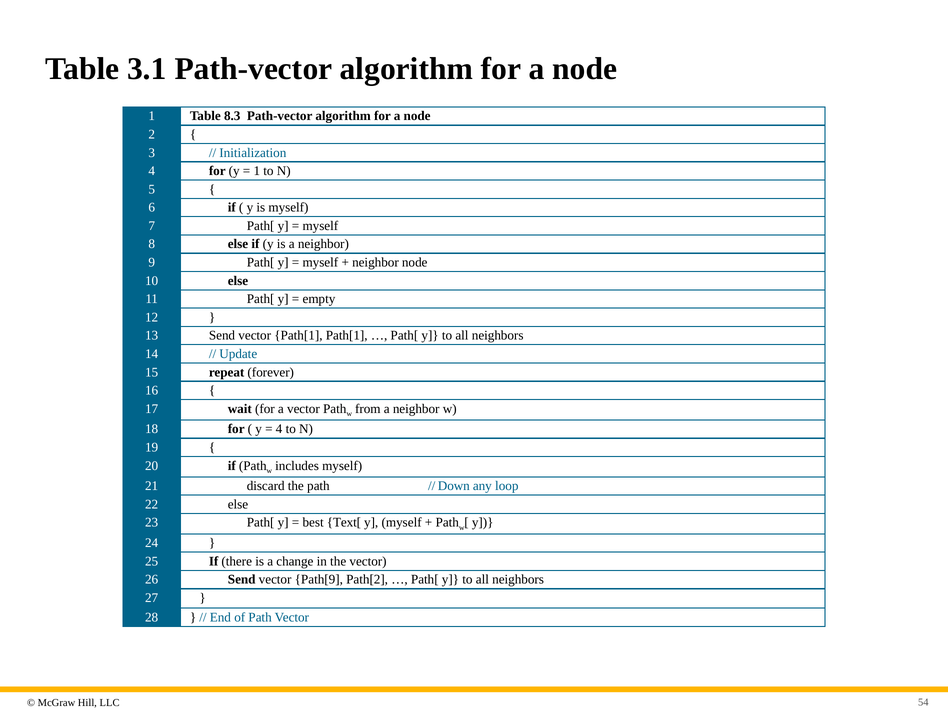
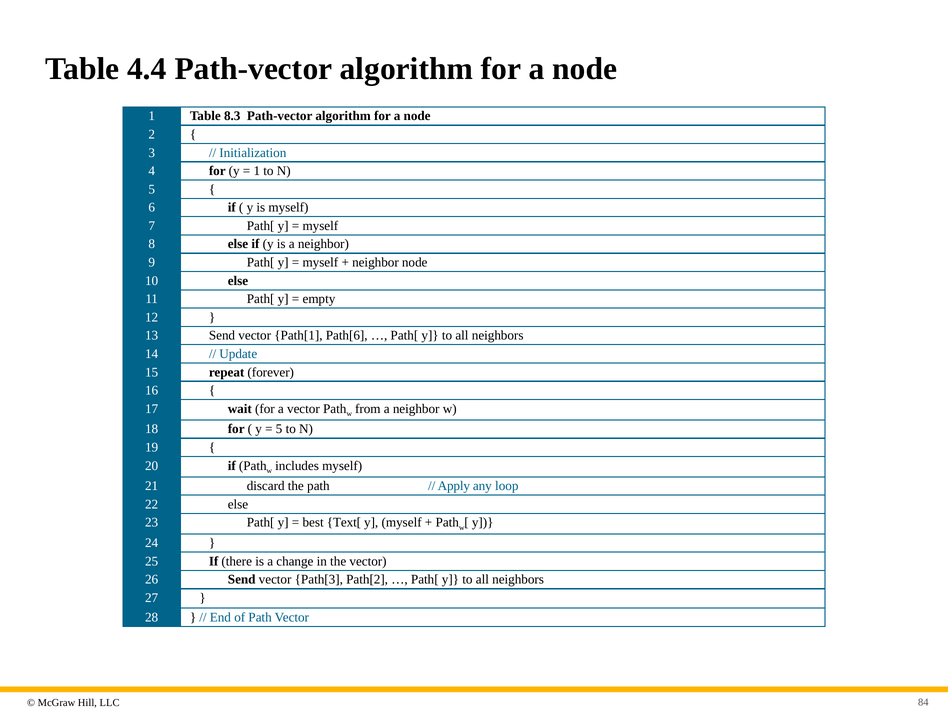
3.1: 3.1 -> 4.4 (147, 69)
Path[1 Path[1: Path[1 -> Path[6 (347, 336)
4: 4 -> 5 (279, 429)
Down: Down -> Apply (454, 486)
Path[9: Path[9 -> Path[3 (319, 580)
54: 54 -> 84 (923, 702)
